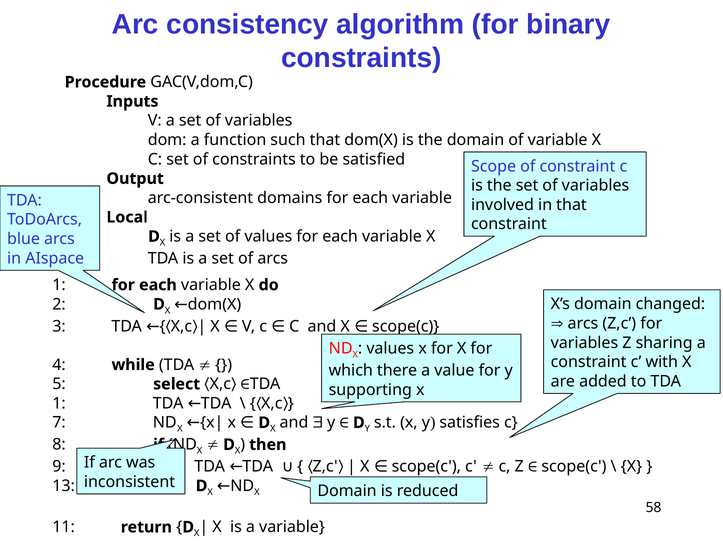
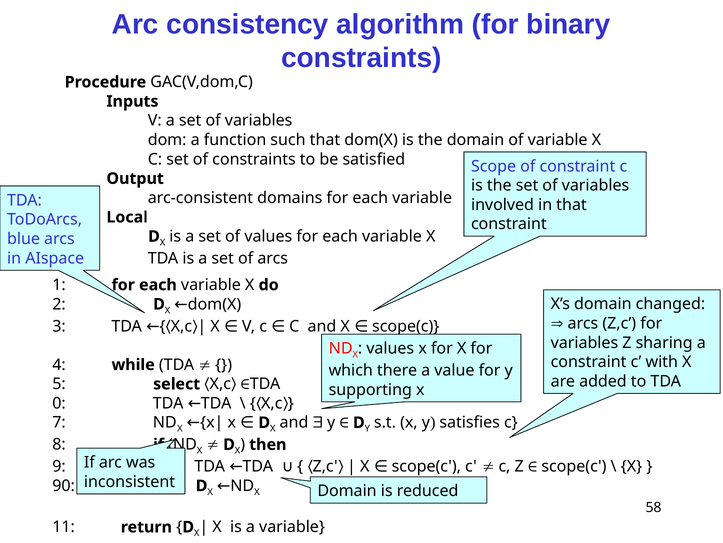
1: 1 -> 0 (59, 403)
13: 13 -> 90 (64, 485)
